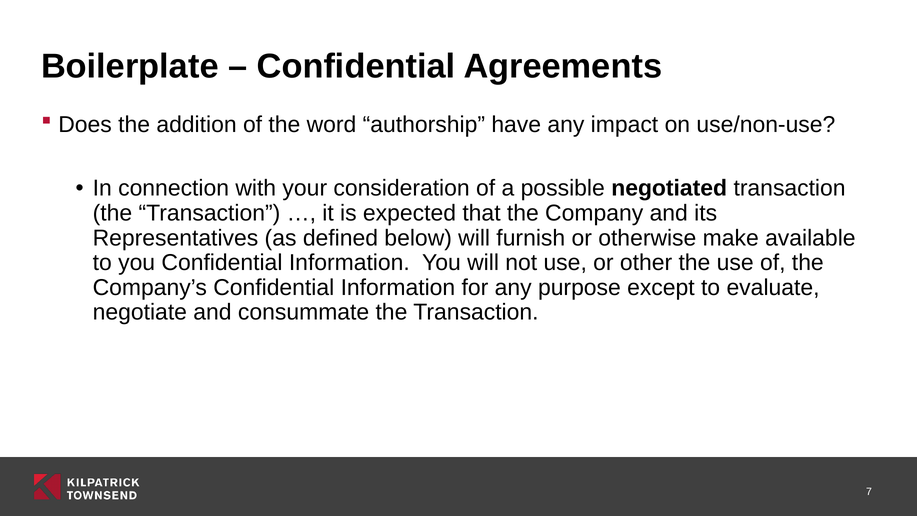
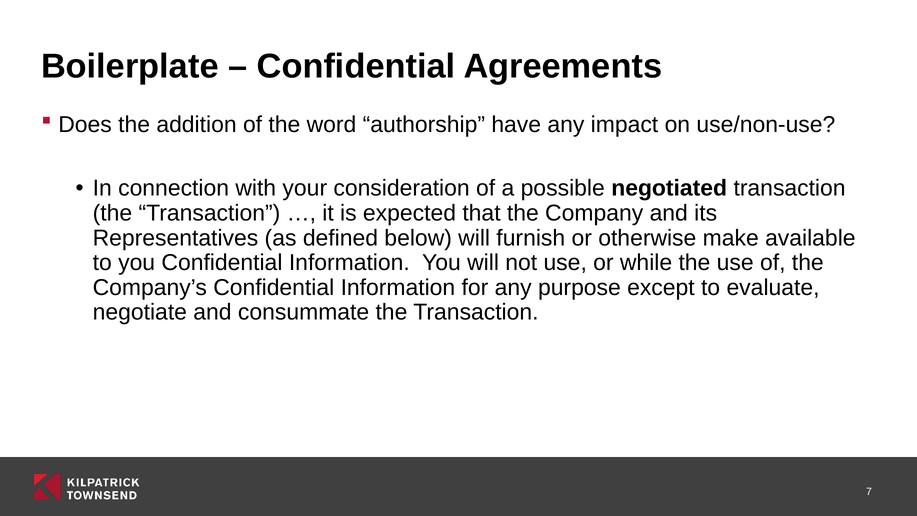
other: other -> while (646, 263)
